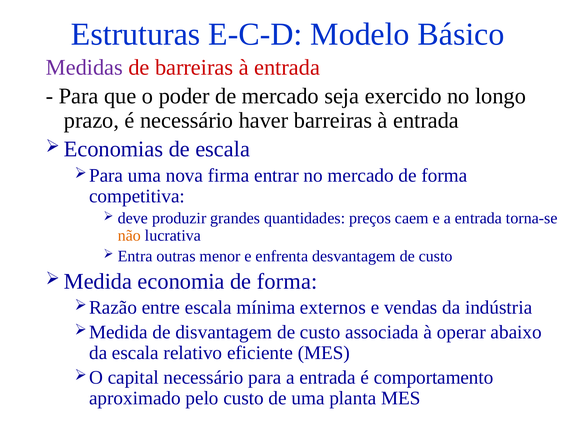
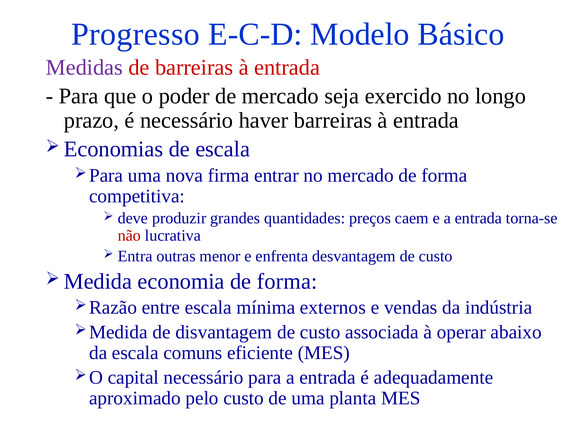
Estruturas: Estruturas -> Progresso (135, 34)
não colour: orange -> red (129, 236)
relativo: relativo -> comuns (193, 353)
comportamento: comportamento -> adequadamente (434, 377)
